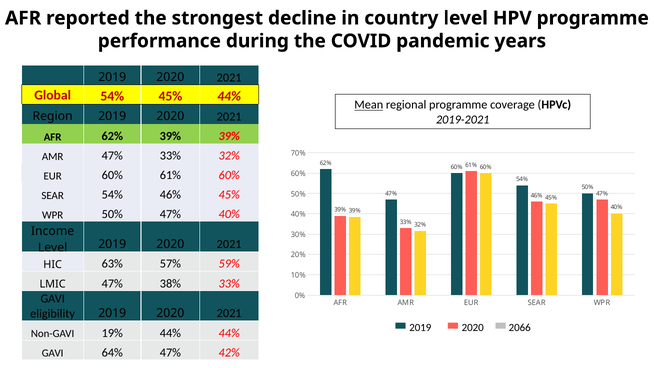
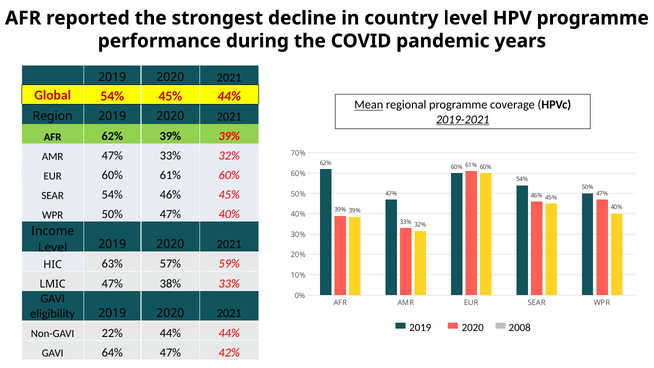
2019-2021 underline: none -> present (463, 120)
2066: 2066 -> 2008 (520, 328)
19%: 19% -> 22% (112, 333)
